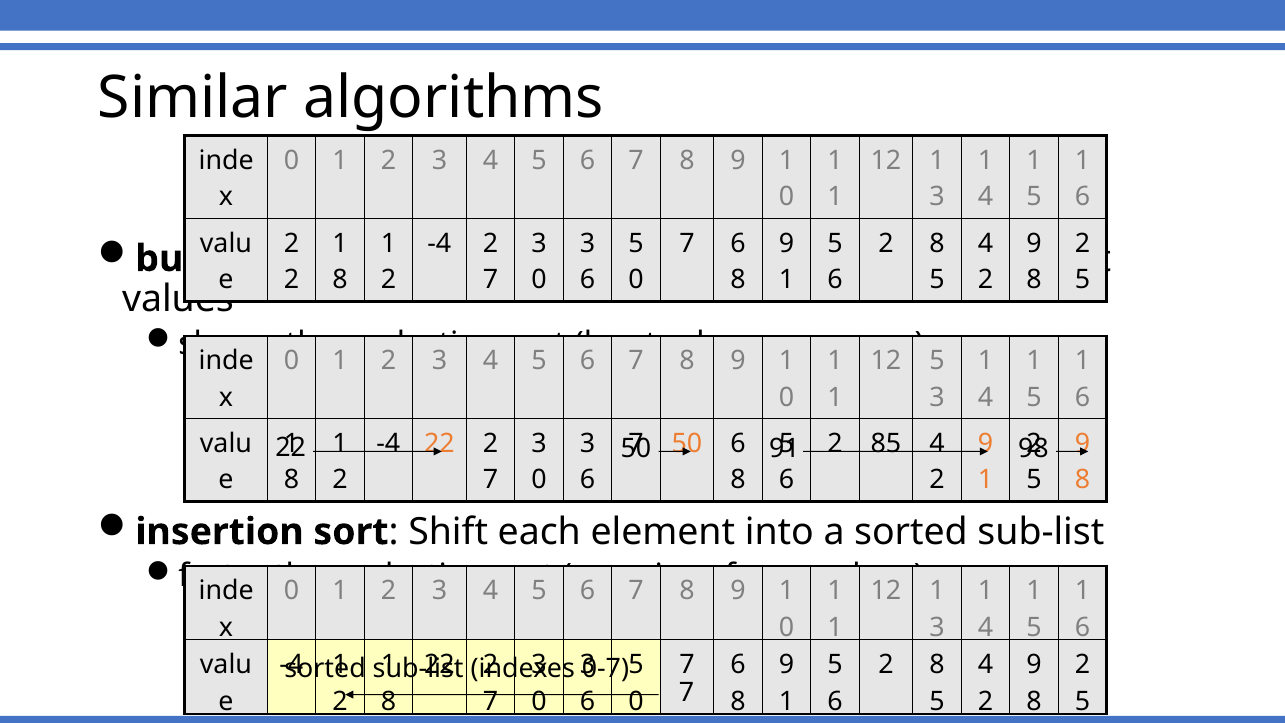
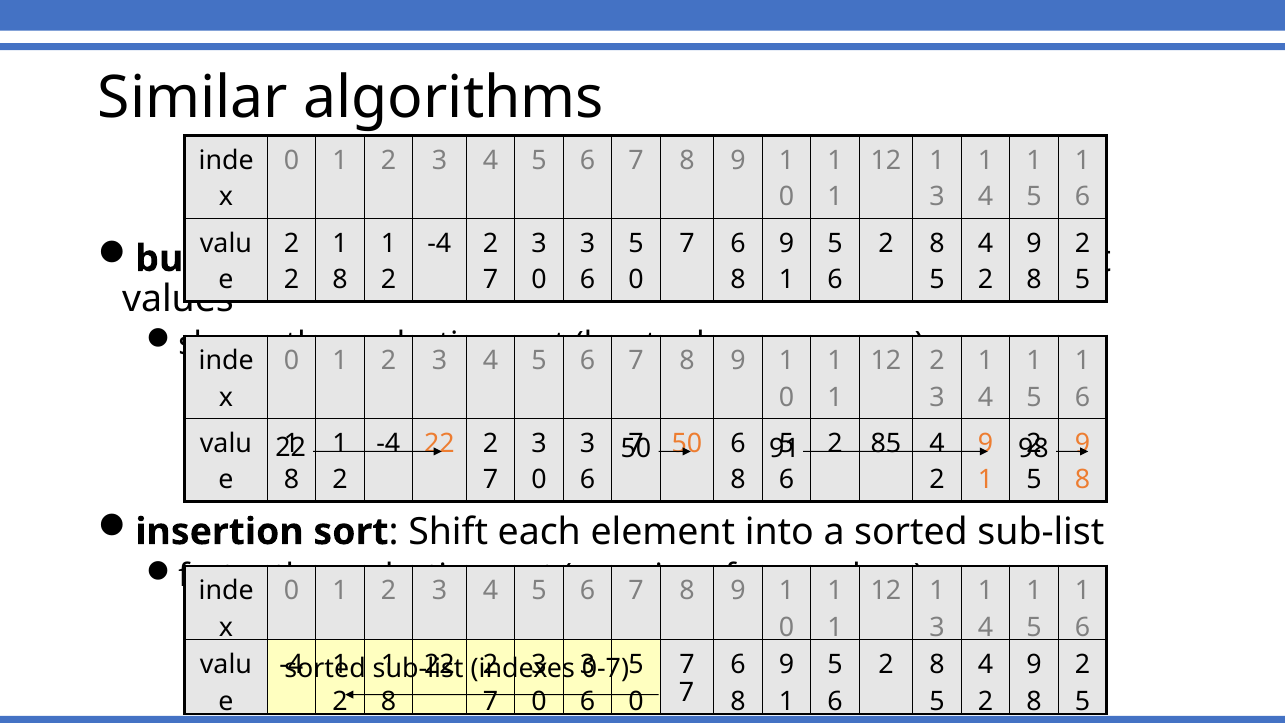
5: 5 -> 2 (937, 361)
